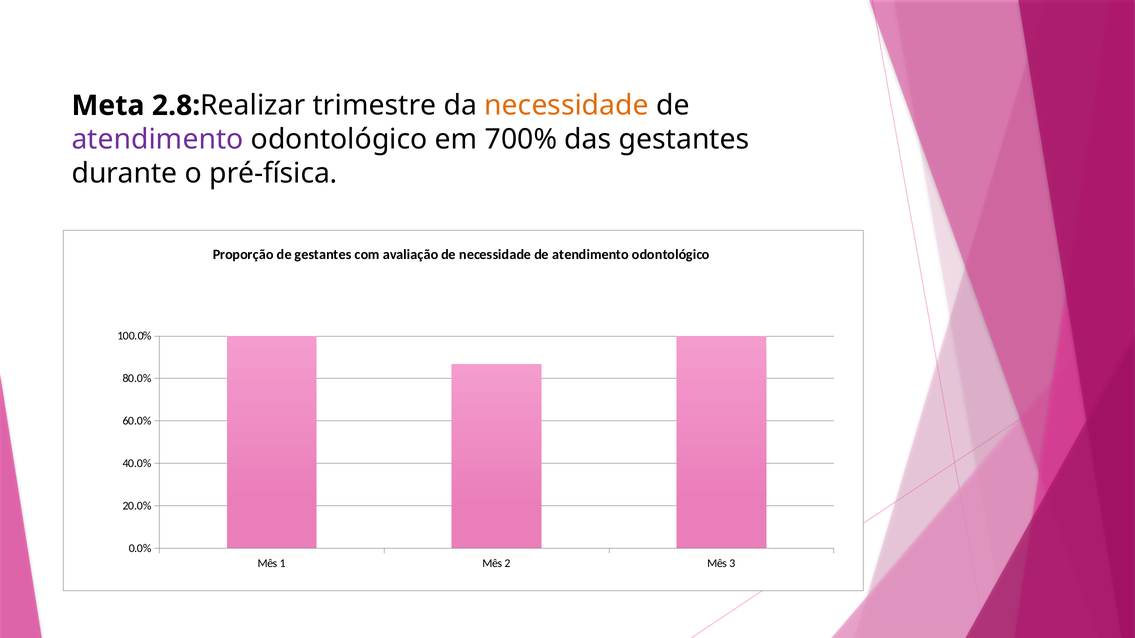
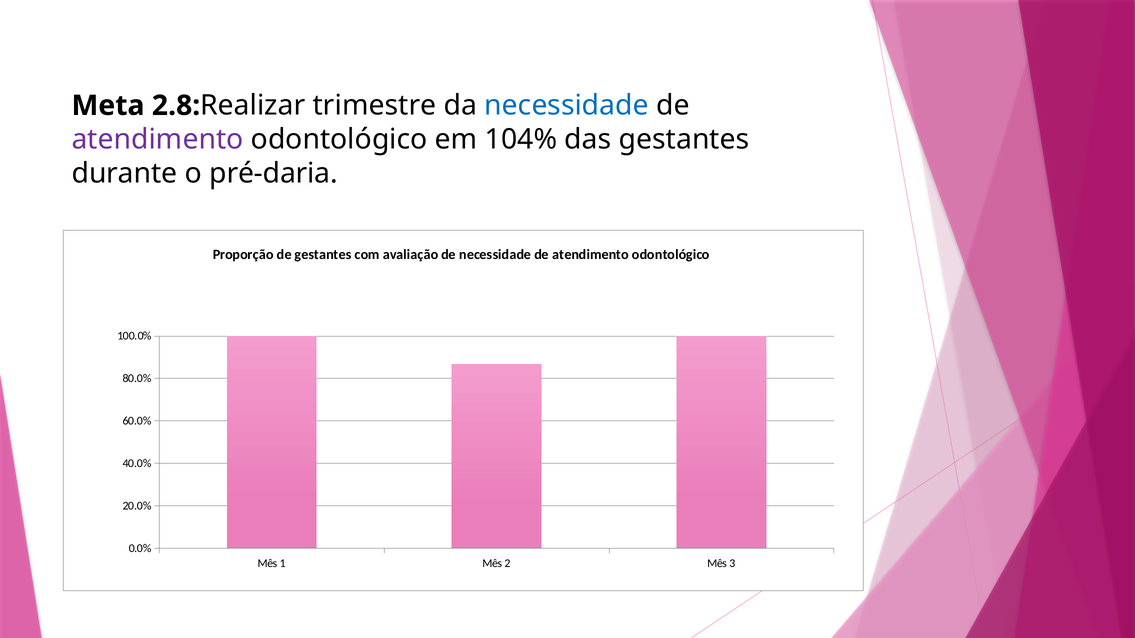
necessidade colour: orange -> blue (567, 106)
700%: 700% -> 104% (521, 140)
pré-física: pré-física -> pré-daria (273, 174)
